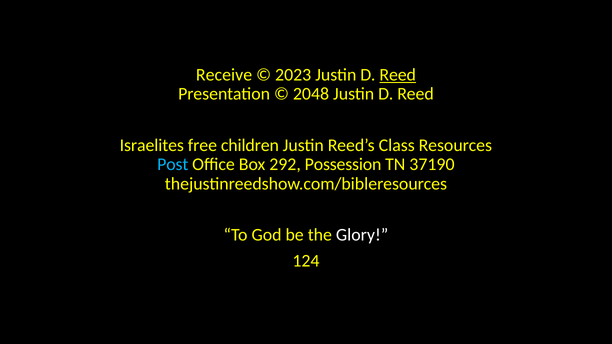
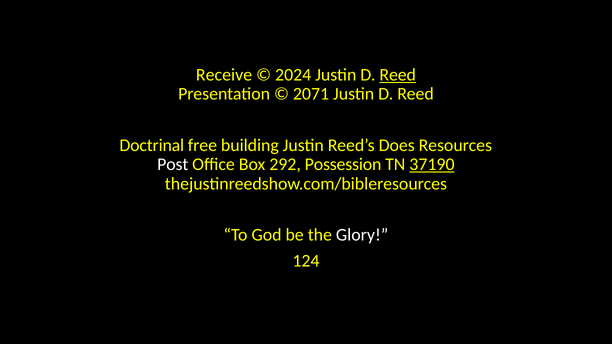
2023: 2023 -> 2024 (293, 75)
2048: 2048 -> 2071 (311, 94)
Israelites: Israelites -> Doctrinal (152, 145)
children: children -> building (250, 145)
Class: Class -> Does (397, 145)
Post colour: light blue -> white (173, 165)
37190 underline: none -> present (432, 165)
